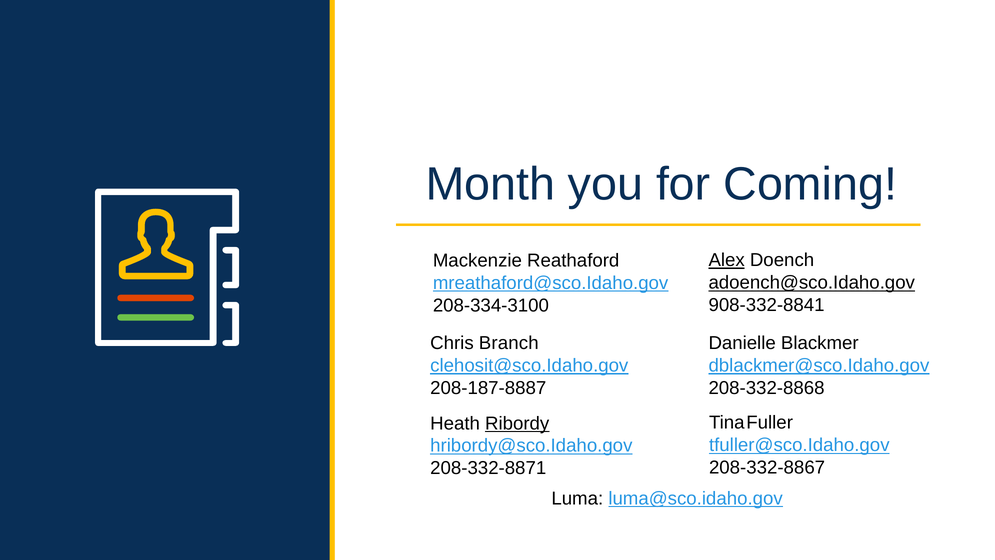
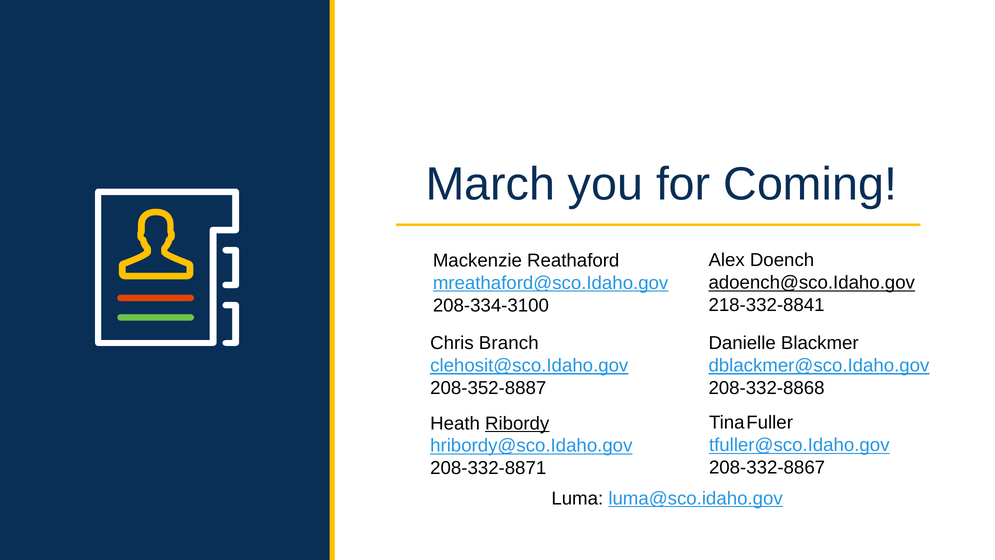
Month: Month -> March (490, 184)
Alex underline: present -> none (727, 260)
908-332-8841: 908-332-8841 -> 218-332-8841 (767, 305)
208-187-8887: 208-187-8887 -> 208-352-8887 (488, 388)
